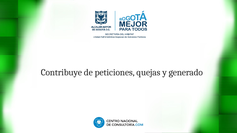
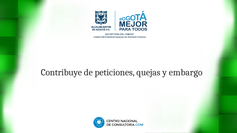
generado: generado -> embargo (186, 73)
